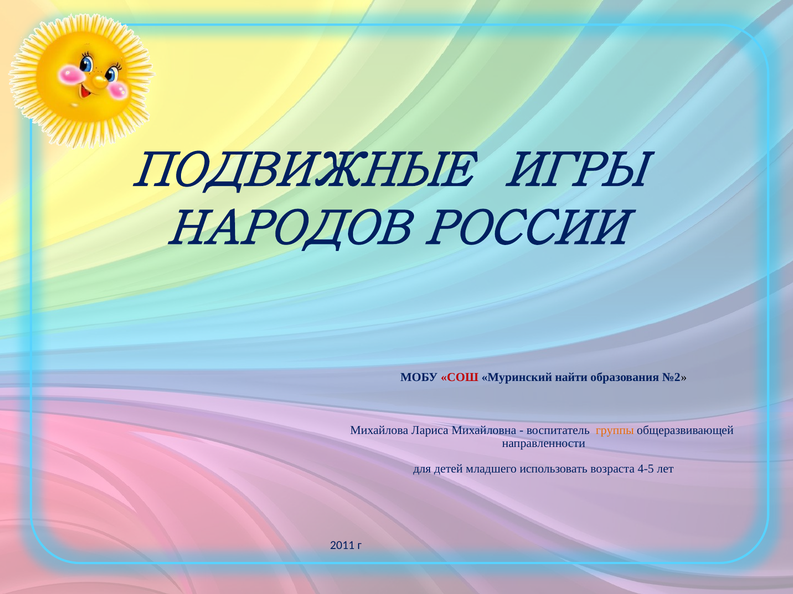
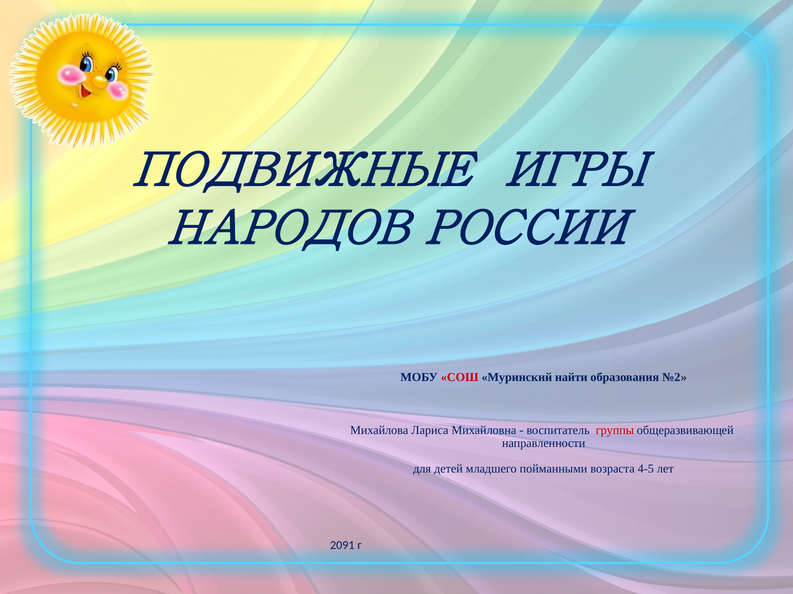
группы colour: orange -> red (615, 431)
использовать: использовать -> пойманными (554, 469)
2011: 2011 -> 2091 (342, 546)
